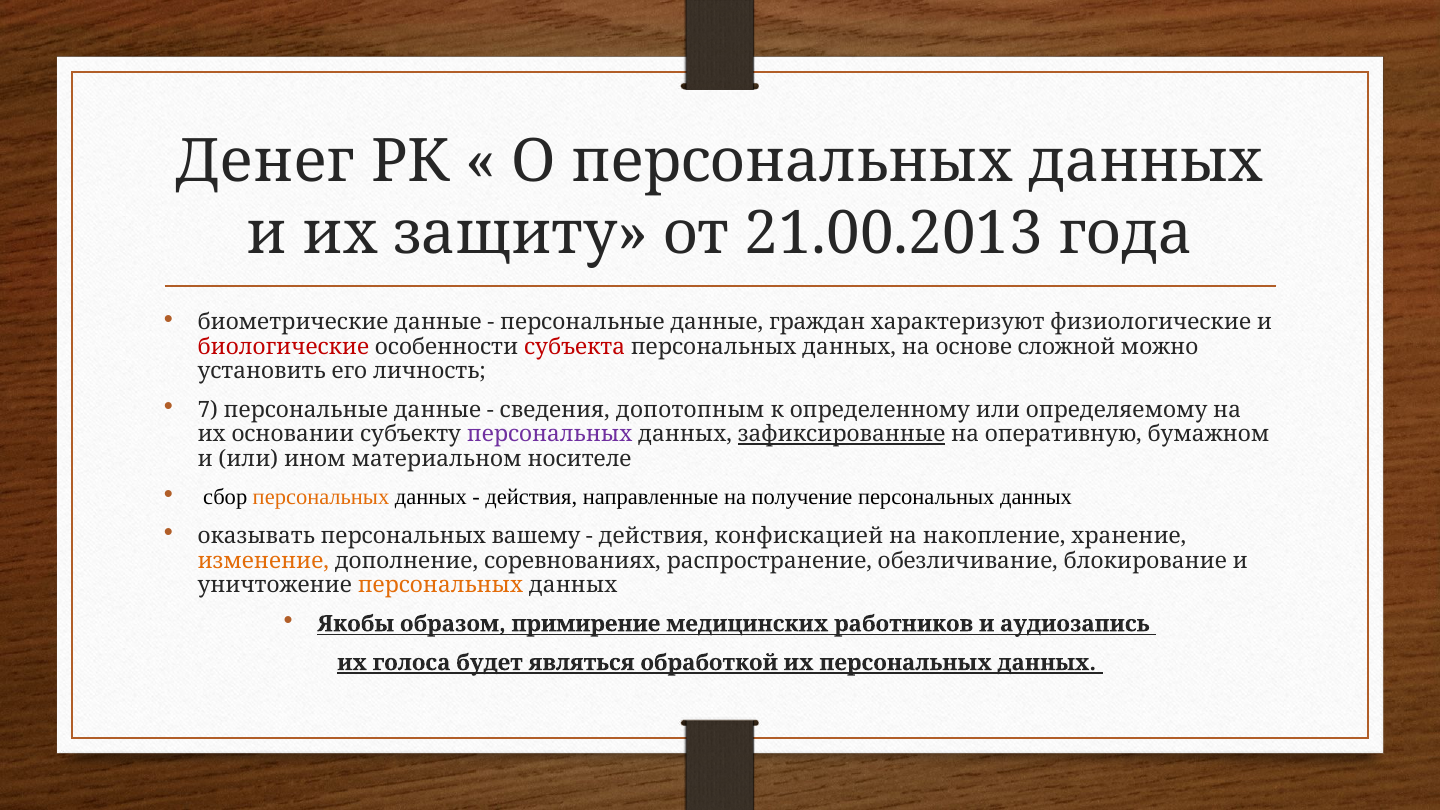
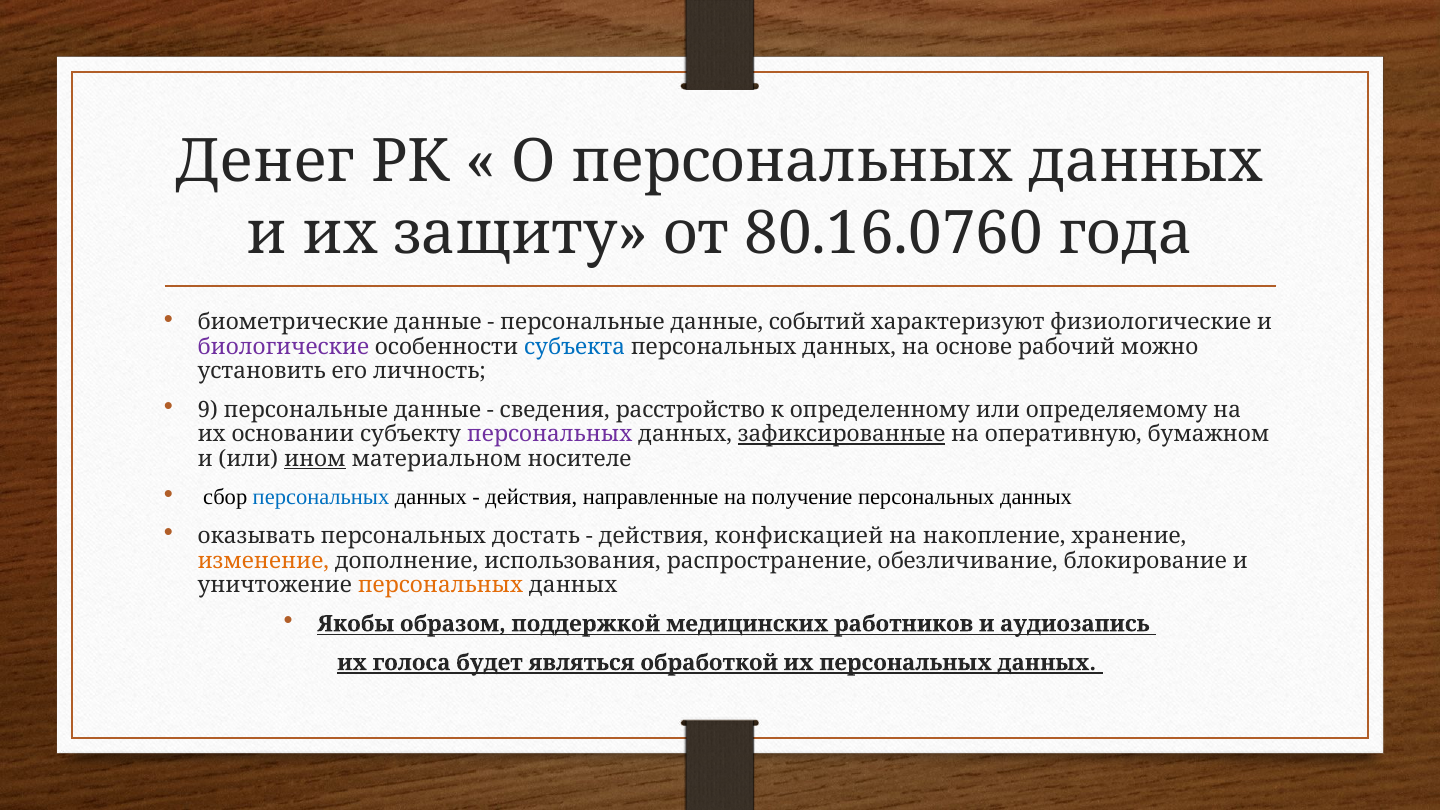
21.00.2013: 21.00.2013 -> 80.16.0760 (894, 234)
граждан: граждан -> событий (817, 322)
биологические colour: red -> purple (283, 347)
субъекта colour: red -> blue (575, 347)
сложной: сложной -> рабочий (1066, 347)
7: 7 -> 9 (208, 410)
допотопным: допотопным -> расстройство (690, 410)
ином underline: none -> present (315, 459)
персональных colour: orange -> blue (321, 497)
вашему: вашему -> достать (536, 536)
соревнованиях: соревнованиях -> использования (572, 561)
примирение: примирение -> поддержкой (586, 624)
